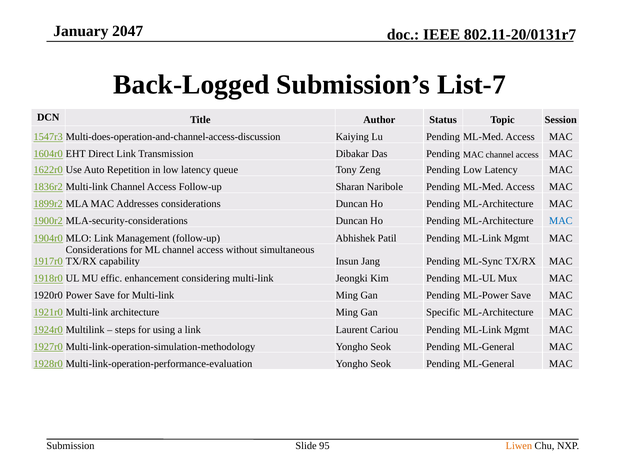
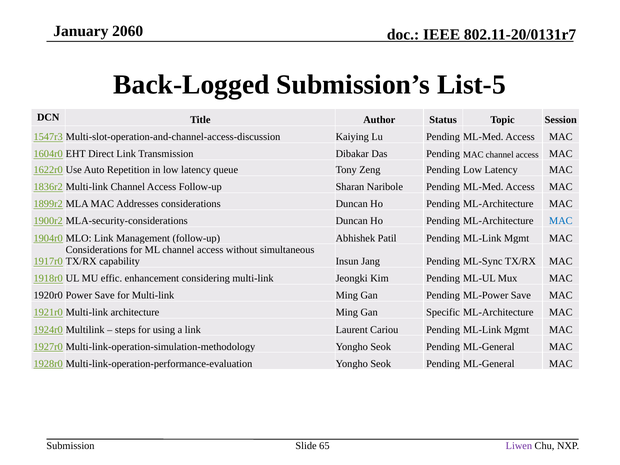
2047: 2047 -> 2060 (128, 31)
List-7: List-7 -> List-5 (472, 85)
Multi-does-operation-and-channel-access-discussion: Multi-does-operation-and-channel-access-discussion -> Multi-slot-operation-and-channel-access-discussion (173, 137)
95: 95 -> 65 (324, 446)
Liwen colour: orange -> purple (519, 446)
